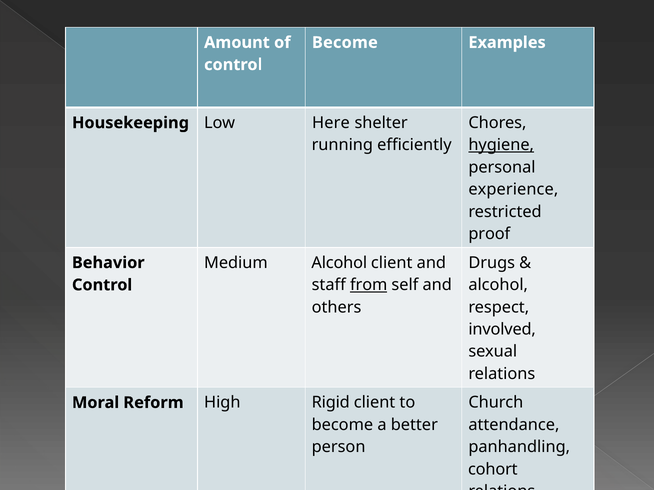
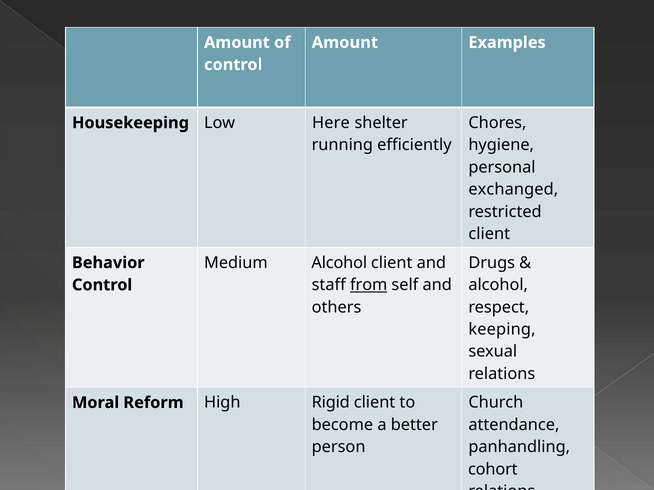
Become: Become -> Amount (345, 43)
hygiene underline: present -> none (501, 145)
experience: experience -> exchanged (513, 190)
proof: proof -> client (489, 234)
involved: involved -> keeping (502, 330)
